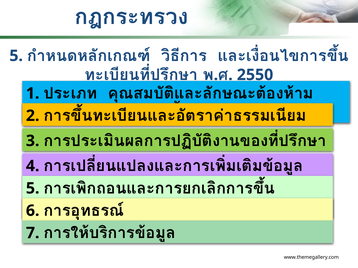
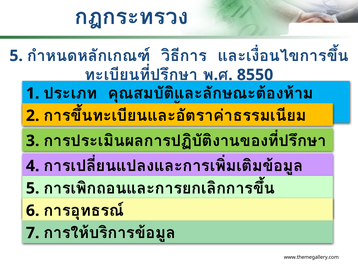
2550: 2550 -> 8550 (255, 75)
